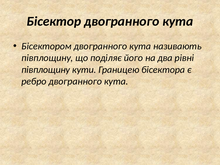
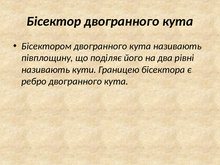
півплощину: півплощину -> називають (46, 70)
